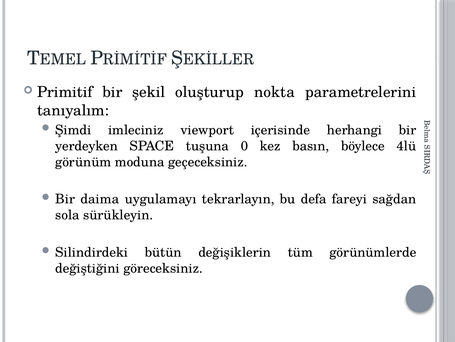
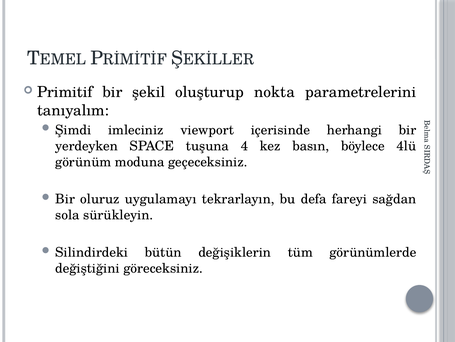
0: 0 -> 4 (244, 146)
daima: daima -> oluruz (100, 199)
